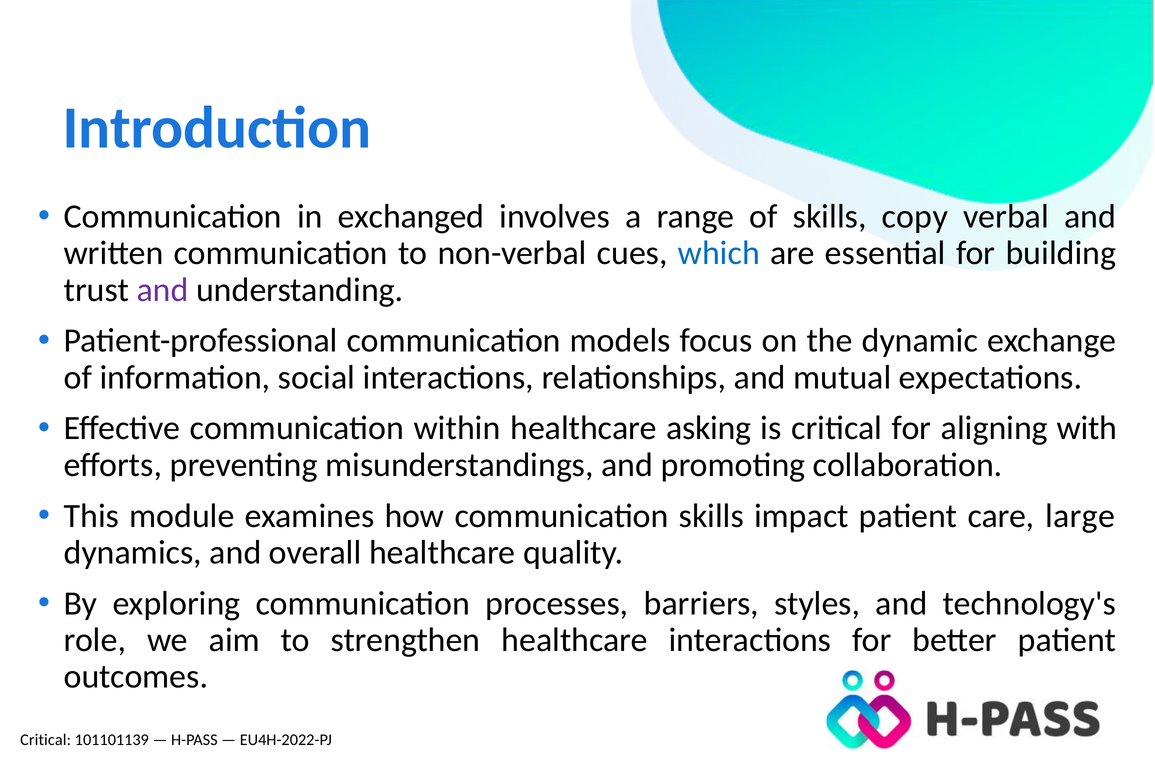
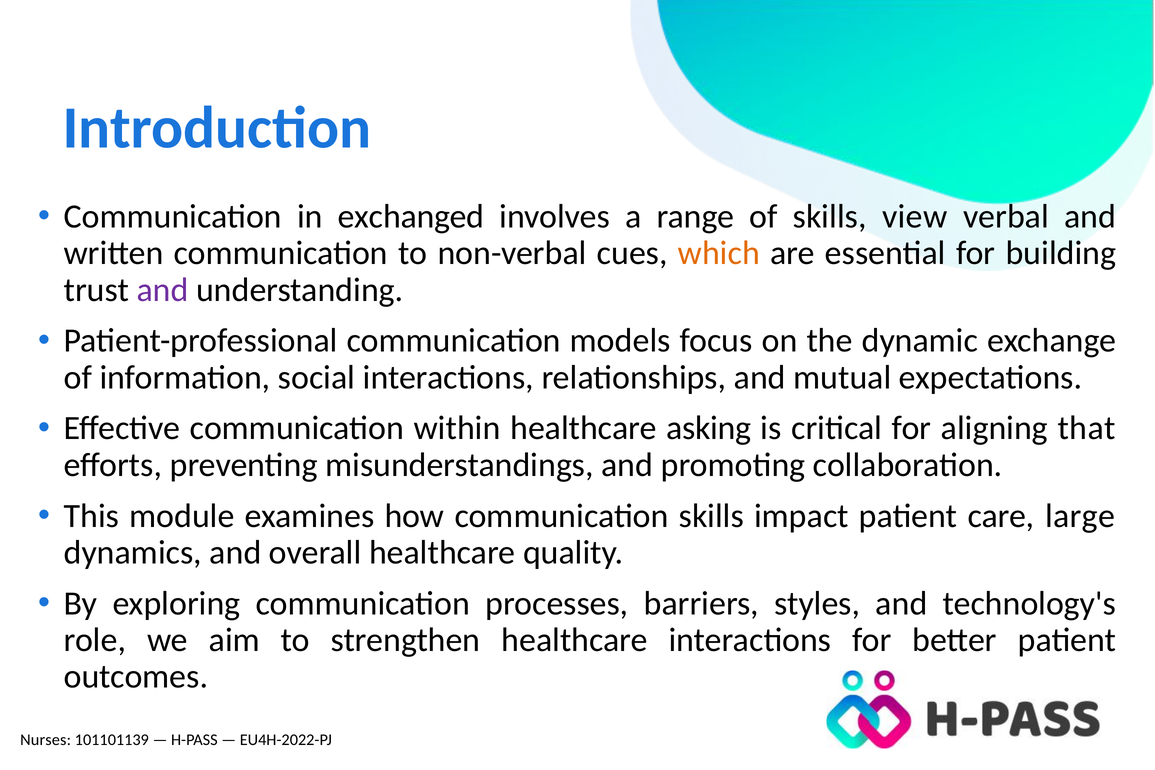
copy: copy -> view (915, 216)
which colour: blue -> orange (719, 253)
with: with -> that (1087, 428)
Critical: Critical -> Nurses (46, 740)
